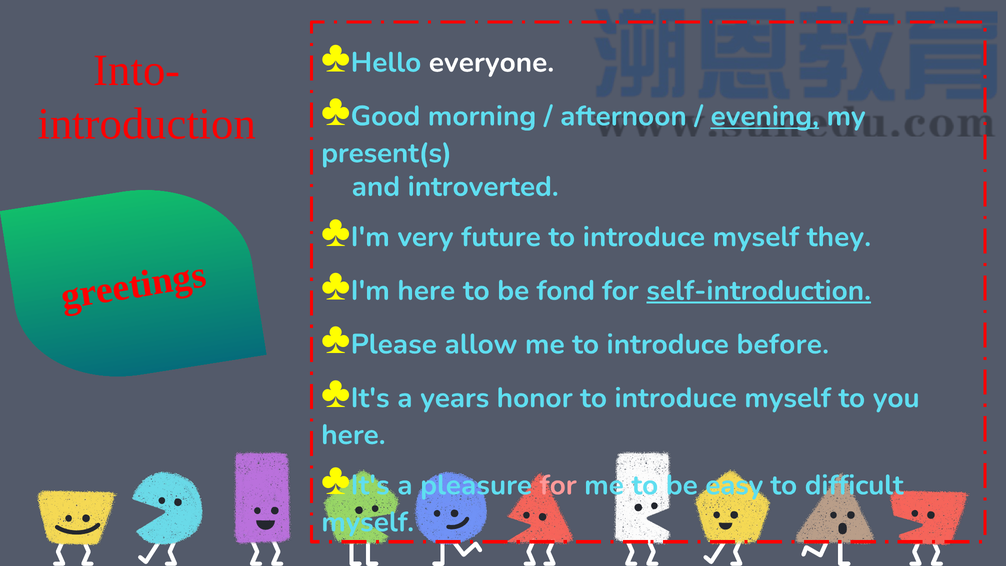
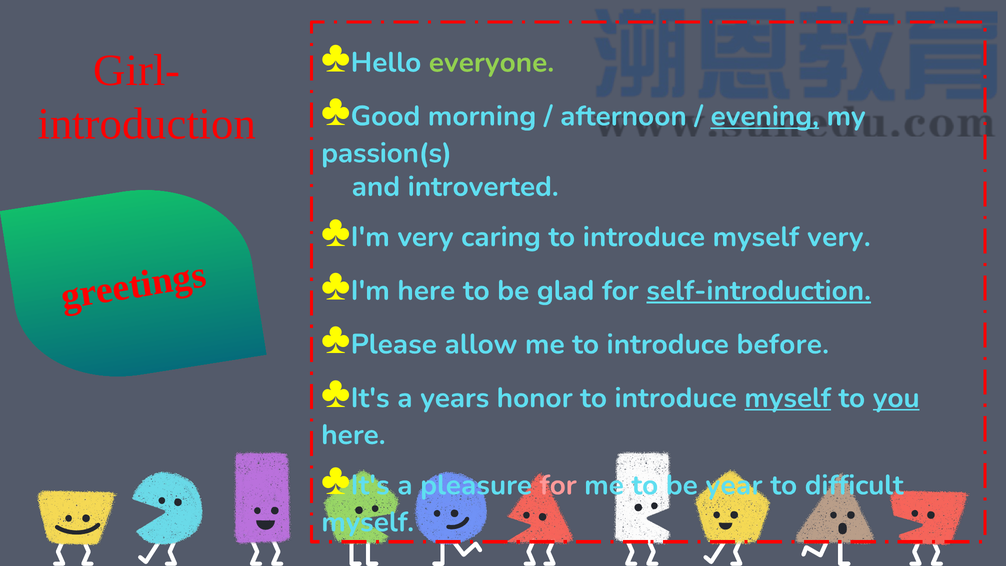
everyone colour: white -> light green (492, 62)
Into-: Into- -> Girl- (137, 71)
present(s: present(s -> passion(s (387, 153)
future: future -> caring (501, 237)
myself they: they -> very (839, 237)
fond: fond -> glad (566, 290)
myself underline: none -> present (788, 398)
you underline: none -> present (896, 398)
easy: easy -> year (734, 485)
